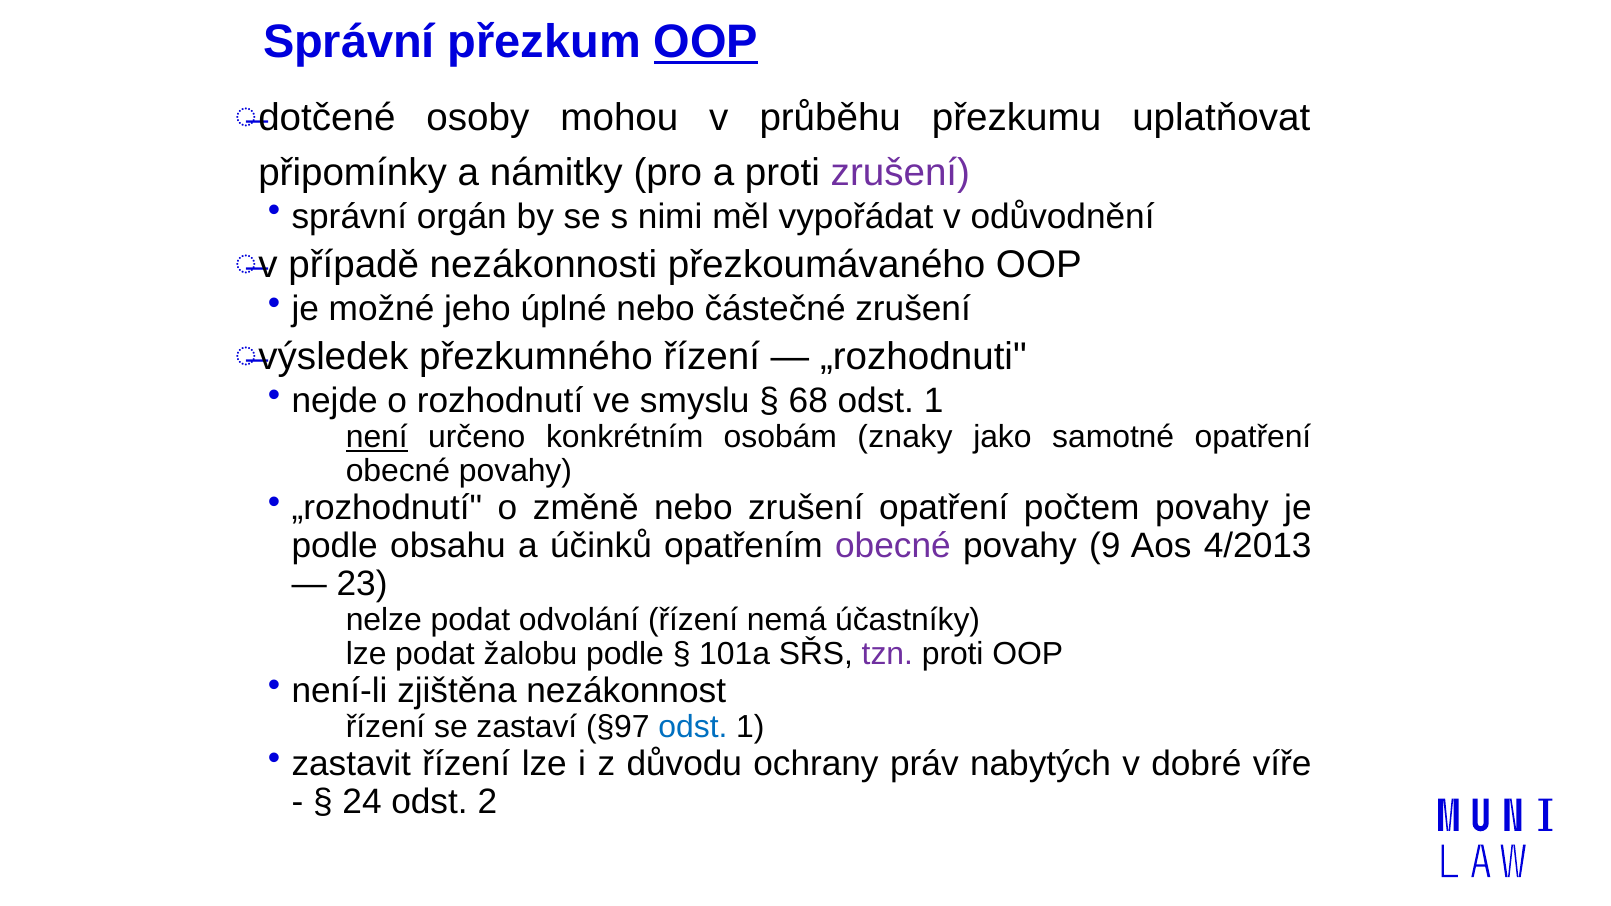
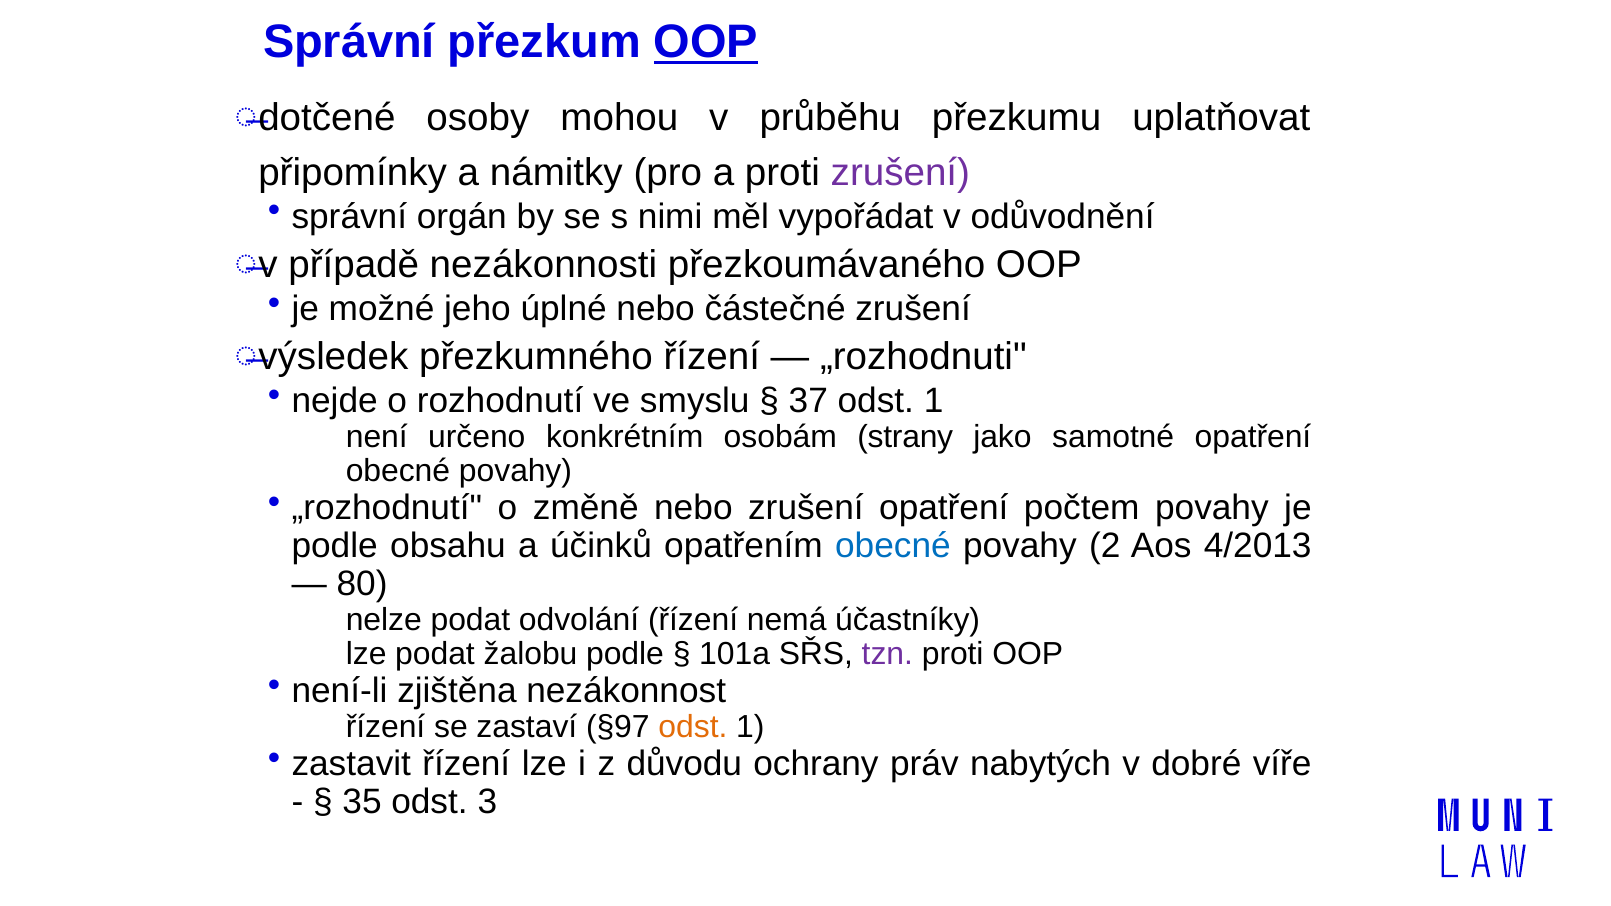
68: 68 -> 37 (808, 401)
není underline: present -> none (377, 437)
znaky: znaky -> strany (905, 437)
obecné colour: purple -> blue (893, 546)
9: 9 -> 2 (1105, 546)
23: 23 -> 80 (362, 584)
odst colour: blue -> orange (693, 727)
24: 24 -> 35 (362, 802)
2: 2 -> 3 (487, 802)
